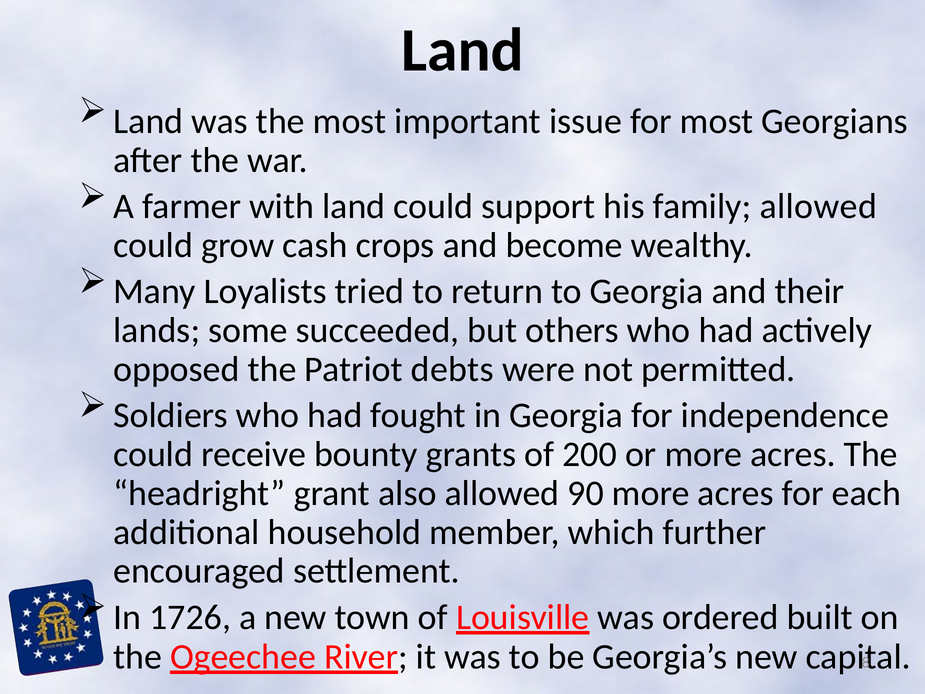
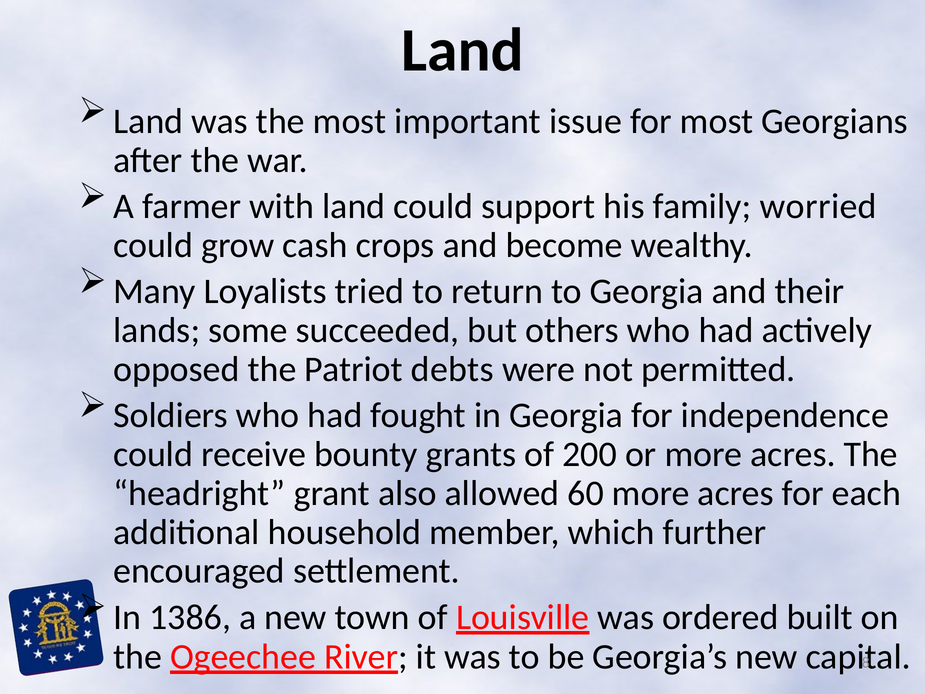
family allowed: allowed -> worried (818, 206)
90: 90 -> 60 (586, 493)
1726: 1726 -> 1386 (190, 617)
